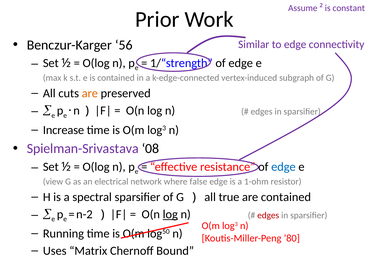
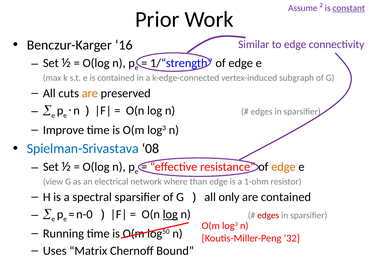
constant underline: none -> present (349, 8)
56: 56 -> 16 (124, 45)
Increase: Increase -> Improve (63, 130)
Spielman-Srivastava colour: purple -> blue (83, 148)
edge colour: blue -> orange (283, 167)
false: false -> than (198, 181)
true: true -> only (229, 197)
n-2: n-2 -> n-0 (84, 214)
’80: ’80 -> ’32 (292, 238)
